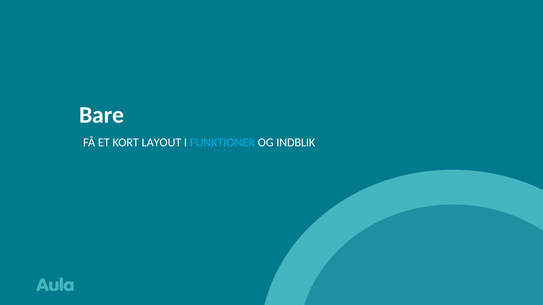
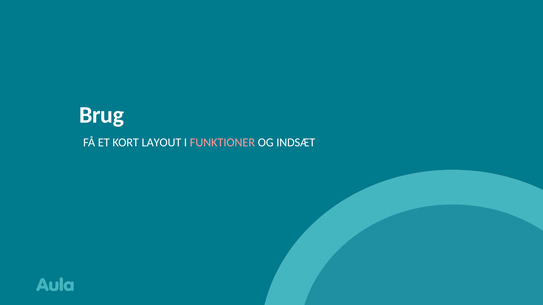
Bare: Bare -> Brug (102, 115)
FUNKTIONER colour: light blue -> pink (222, 143)
INDBLIK: INDBLIK -> INDSÆT (296, 143)
